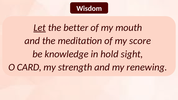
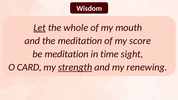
better: better -> whole (76, 28)
be knowledge: knowledge -> meditation (67, 54)
hold: hold -> time (110, 54)
strength underline: none -> present (75, 67)
